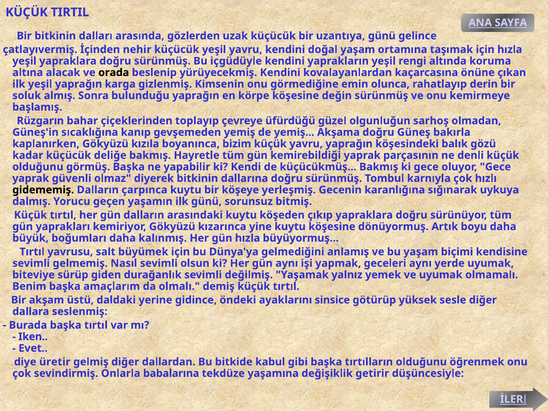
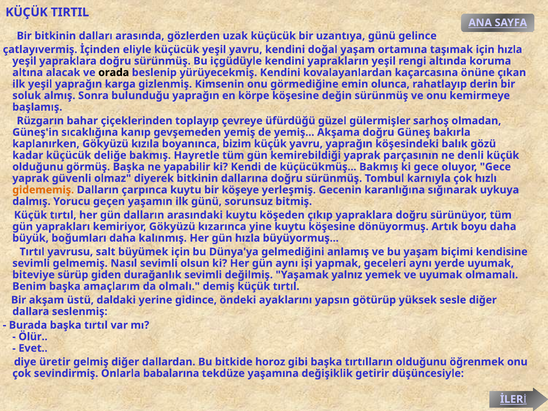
nehir: nehir -> eliyle (137, 49)
olgunluğun: olgunluğun -> gülermişler (380, 121)
gidememiş colour: black -> orange (43, 190)
sinsice: sinsice -> yapsın (332, 300)
Iken: Iken -> Ölür (33, 337)
kabul: kabul -> horoz (270, 362)
